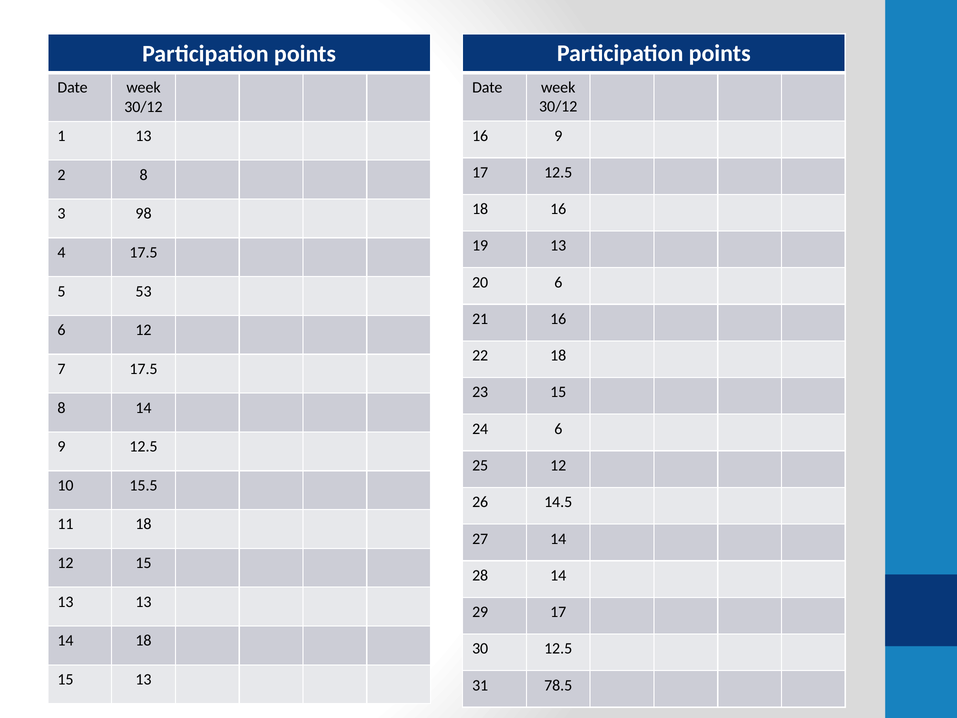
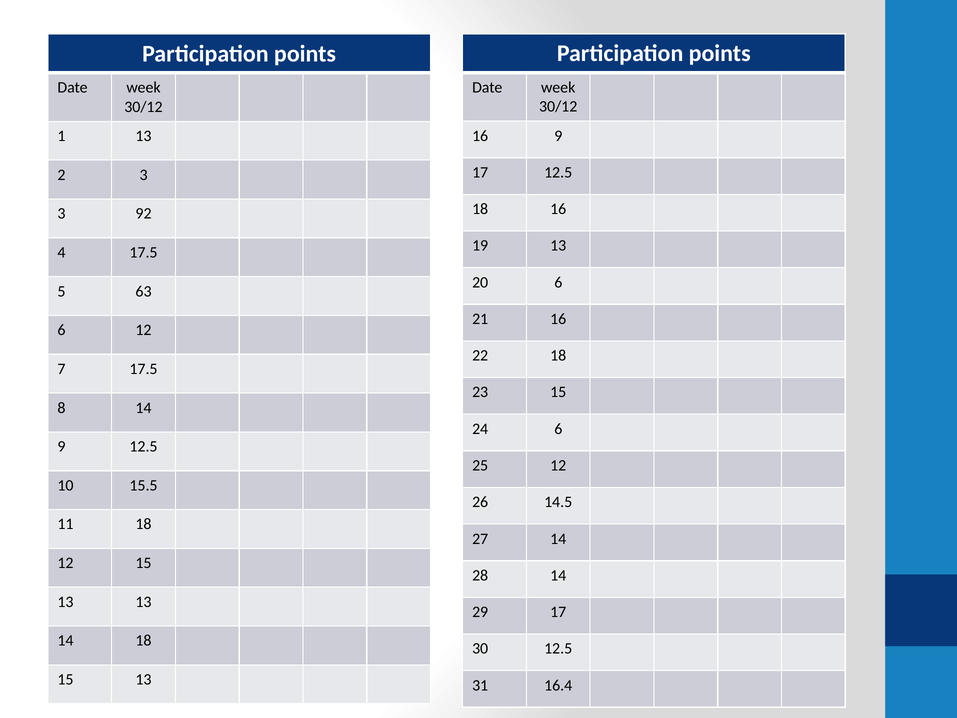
2 8: 8 -> 3 (144, 175)
98: 98 -> 92 (144, 214)
53: 53 -> 63 (144, 291)
78.5: 78.5 -> 16.4 (558, 685)
